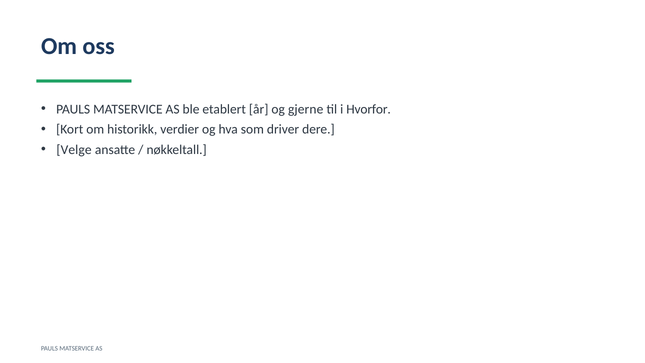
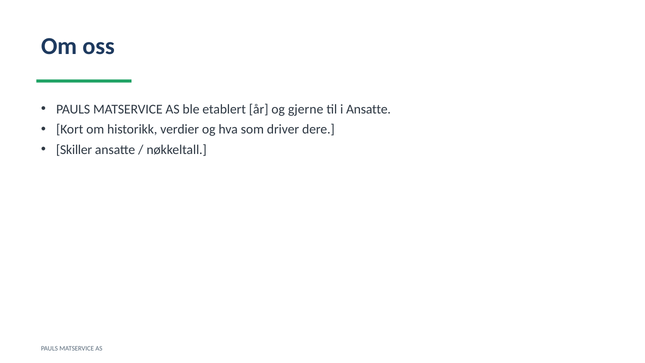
i Hvorfor: Hvorfor -> Ansatte (369, 109)
Velge: Velge -> Skiller (74, 150)
